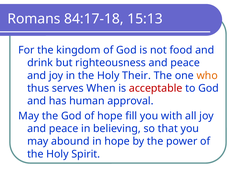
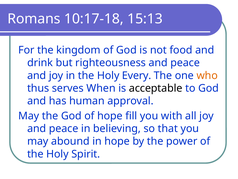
84:17-18: 84:17-18 -> 10:17-18 (94, 19)
Their: Their -> Every (137, 75)
acceptable colour: red -> black (156, 88)
